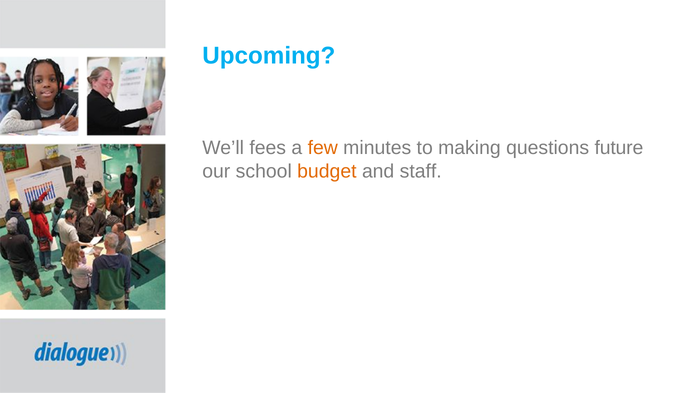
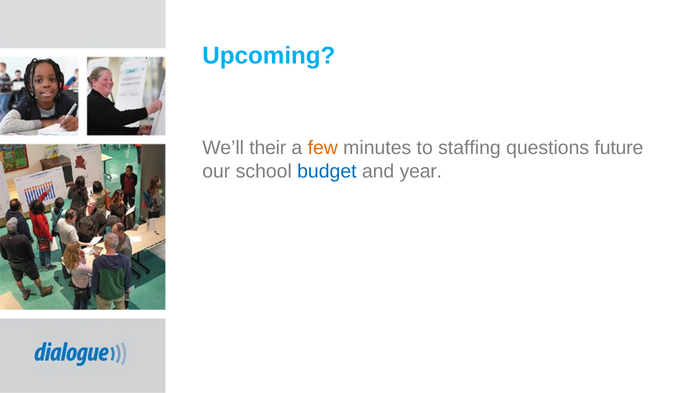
fees: fees -> their (268, 148)
making: making -> staffing (469, 148)
budget colour: orange -> blue (327, 171)
staff: staff -> year (421, 171)
